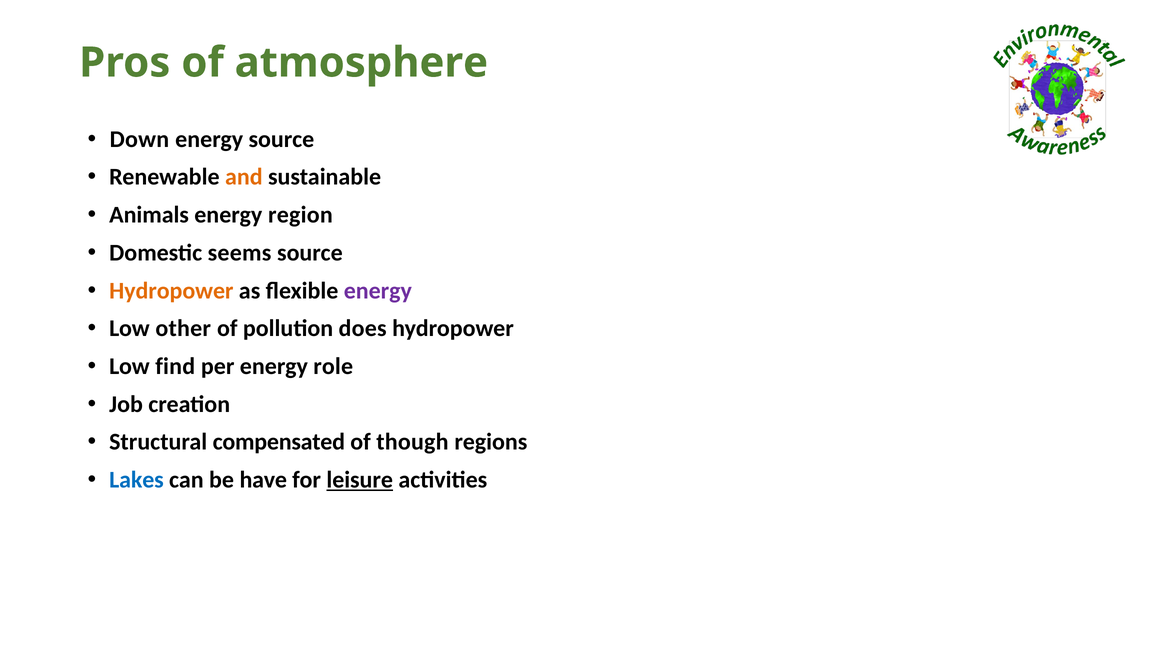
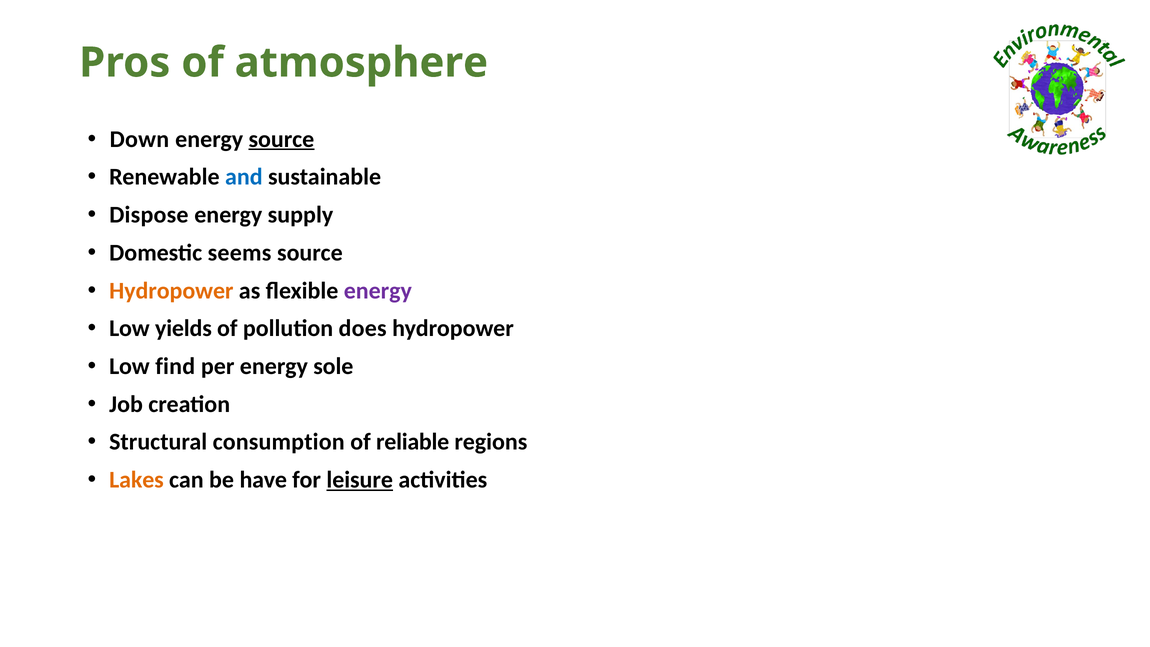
source underline: none -> present (281, 139)
and colour: orange -> blue (244, 177)
Animals: Animals -> Dispose (149, 215)
region: region -> supply (300, 215)
other: other -> yields (183, 328)
role: role -> sole (333, 366)
compensated: compensated -> consumption (279, 442)
though: though -> reliable (413, 442)
Lakes colour: blue -> orange (136, 480)
